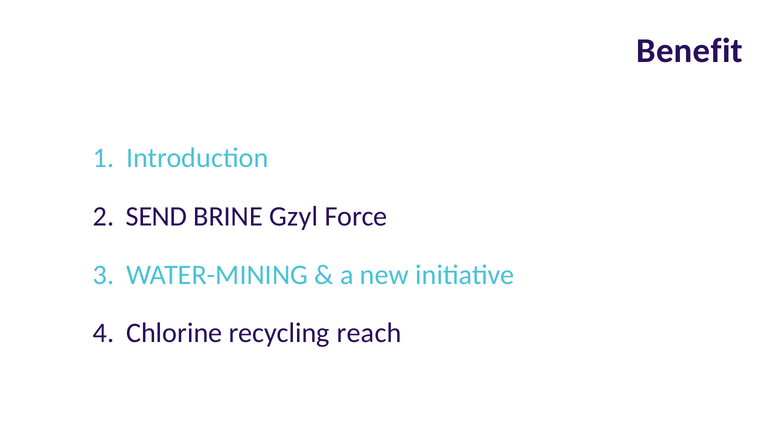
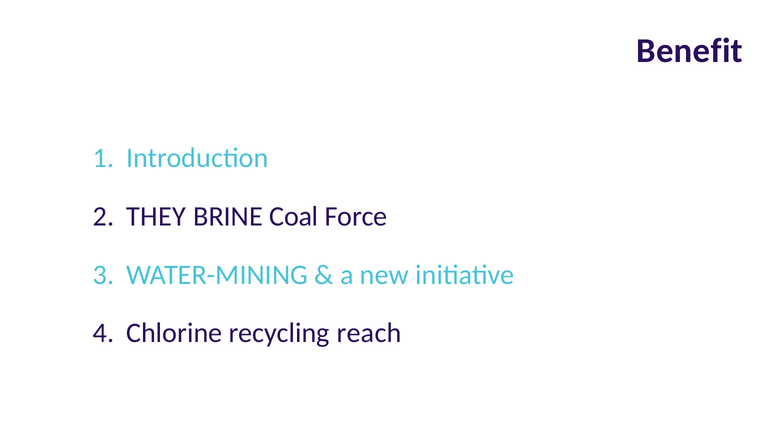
SEND: SEND -> THEY (156, 216)
Gzyl: Gzyl -> Coal (294, 216)
